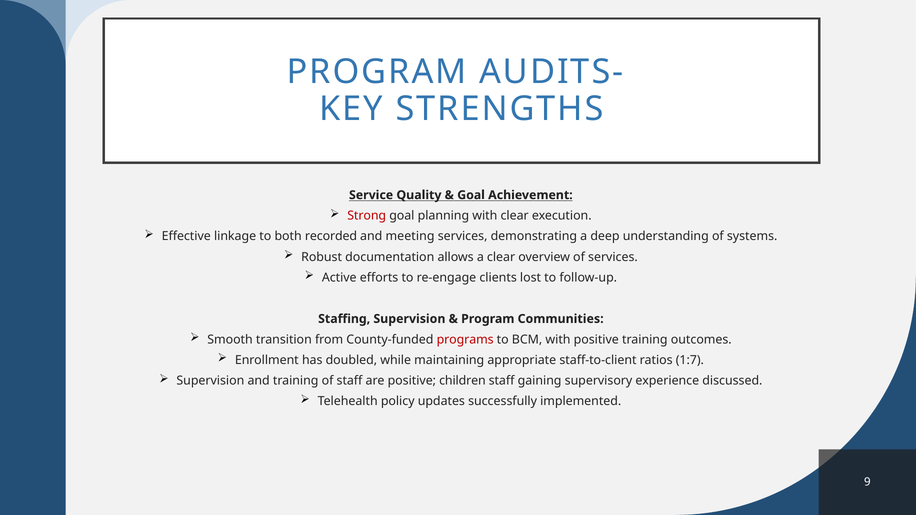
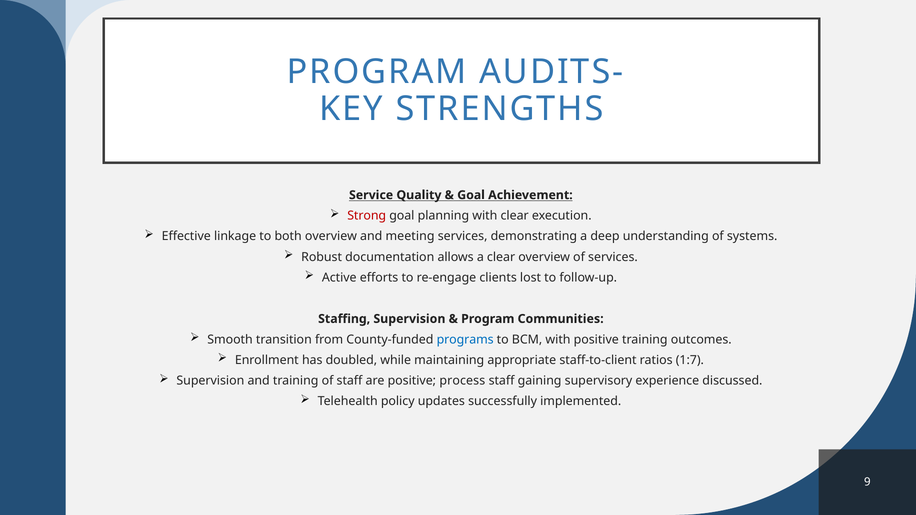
both recorded: recorded -> overview (331, 236)
programs colour: red -> blue (465, 340)
children: children -> process (462, 381)
